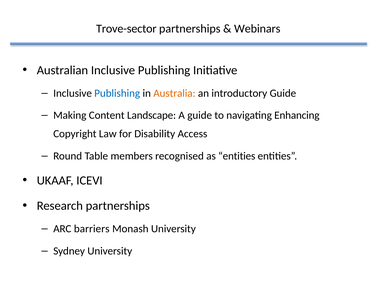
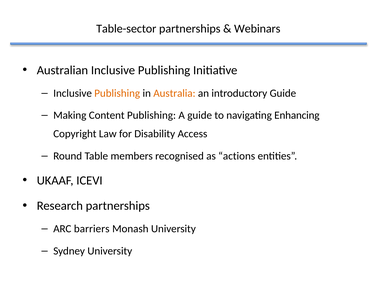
Trove-sector: Trove-sector -> Table-sector (126, 29)
Publishing colour: blue -> orange (117, 93)
Content Landscape: Landscape -> Publishing (152, 116)
as entities: entities -> actions (237, 156)
